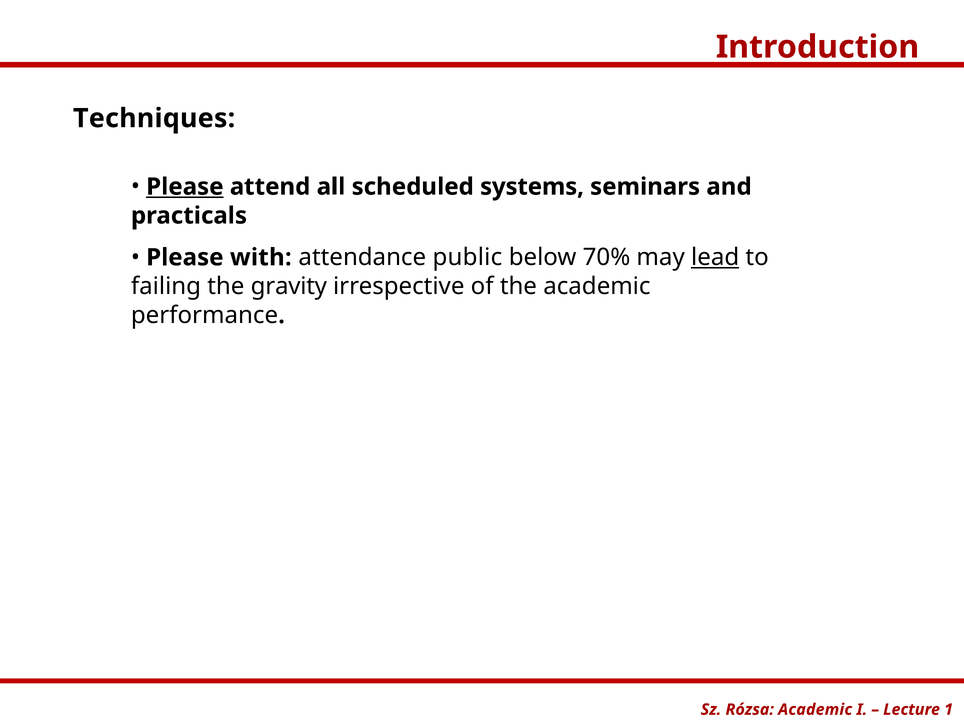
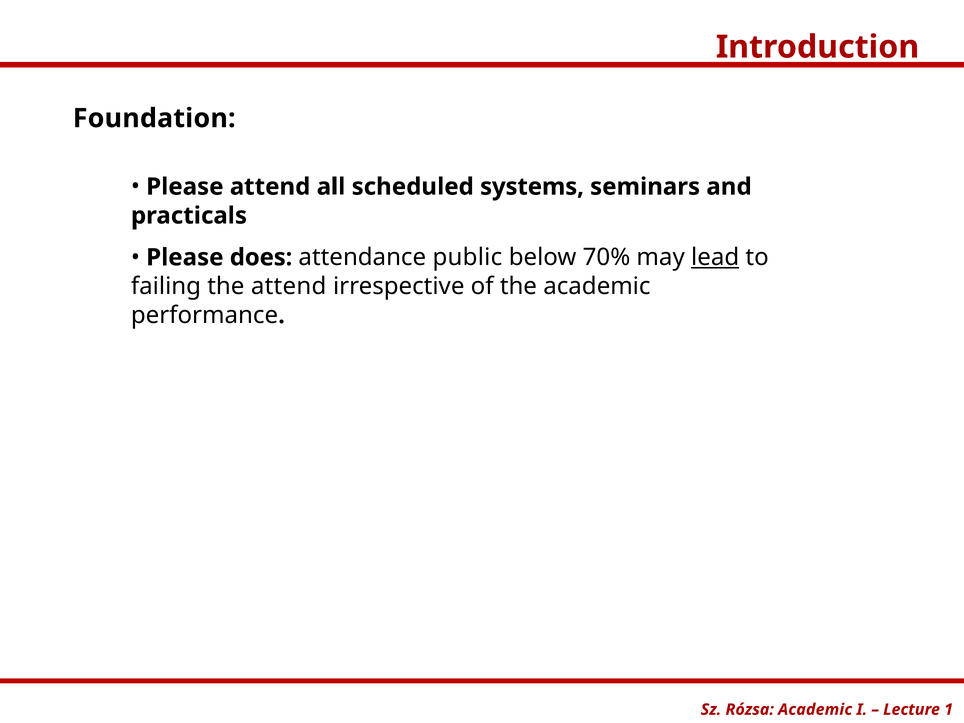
Techniques: Techniques -> Foundation (154, 118)
Please underline: present -> none (185, 187)
with: with -> does (261, 257)
the gravity: gravity -> attend (289, 286)
